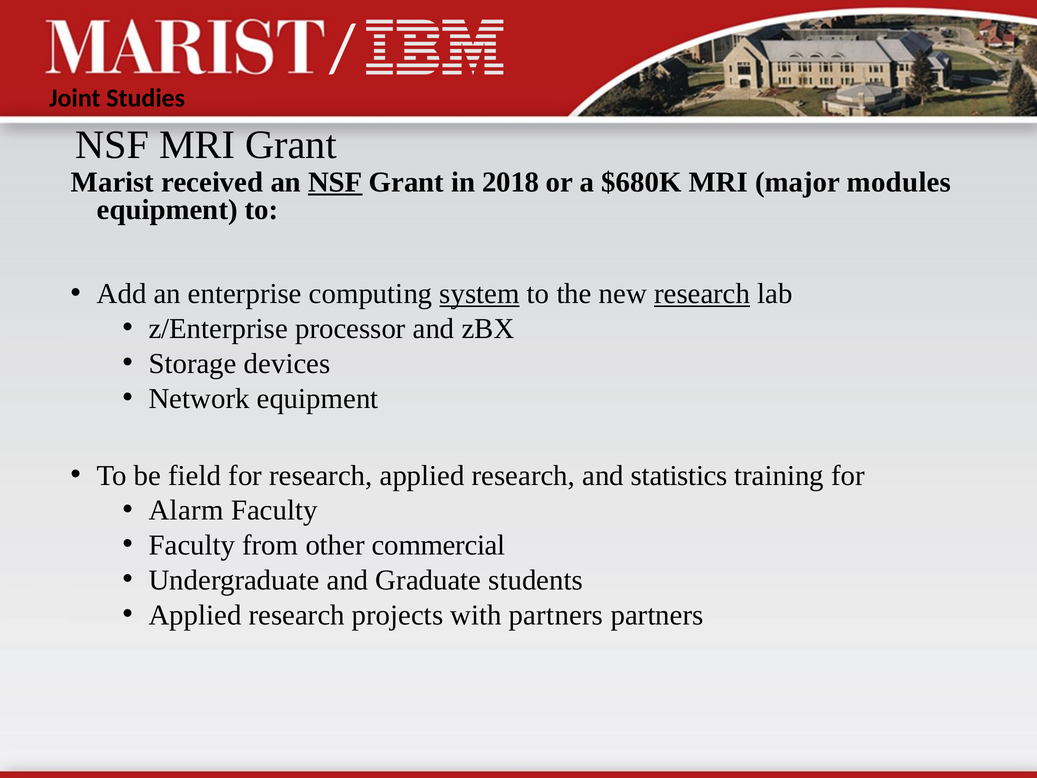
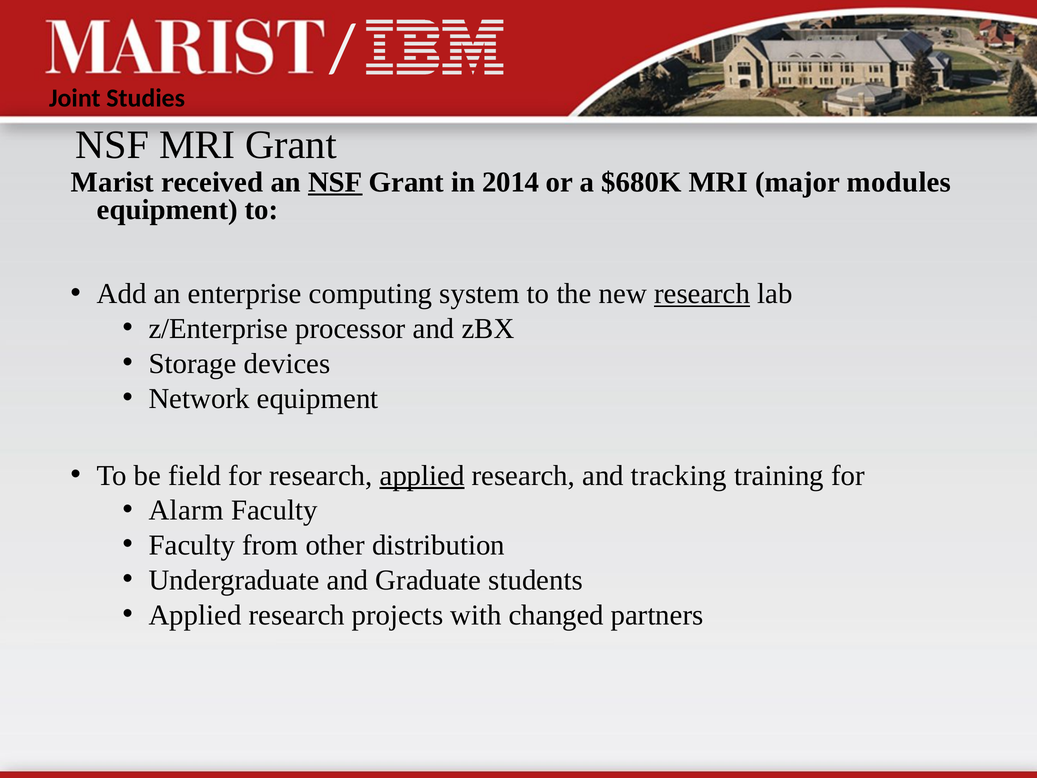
2018: 2018 -> 2014 (511, 182)
system underline: present -> none (480, 294)
applied underline: none -> present (422, 475)
statistics: statistics -> tracking (679, 475)
commercial: commercial -> distribution (438, 545)
with partners: partners -> changed (556, 615)
